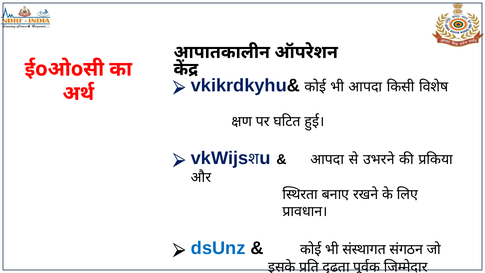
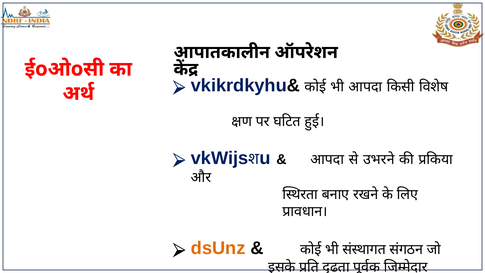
dsUnz colour: blue -> orange (218, 248)
